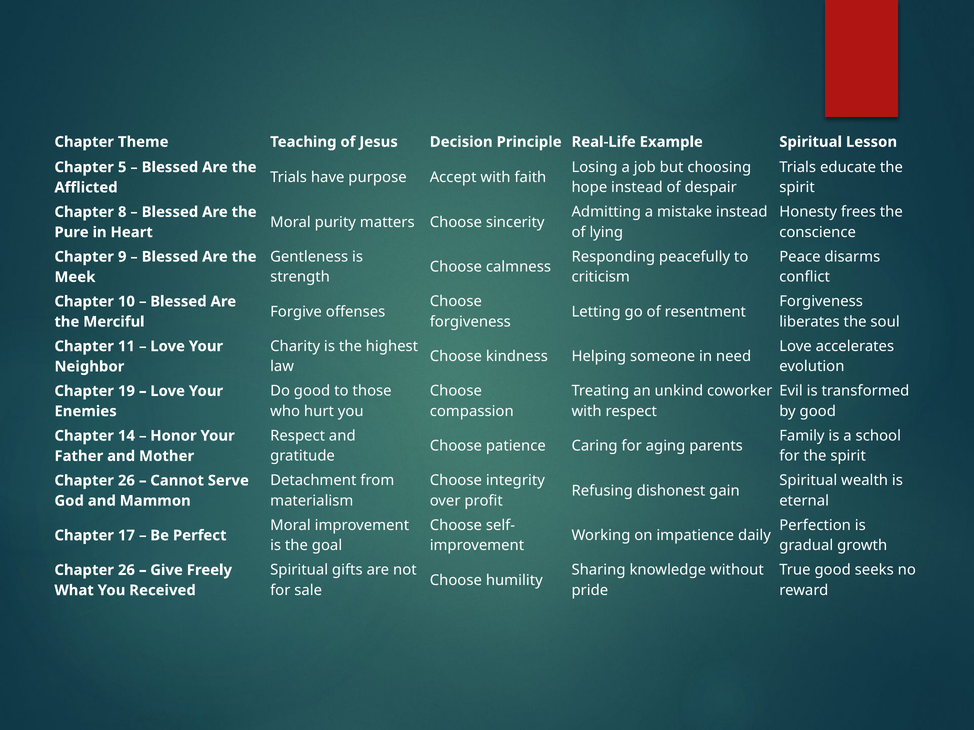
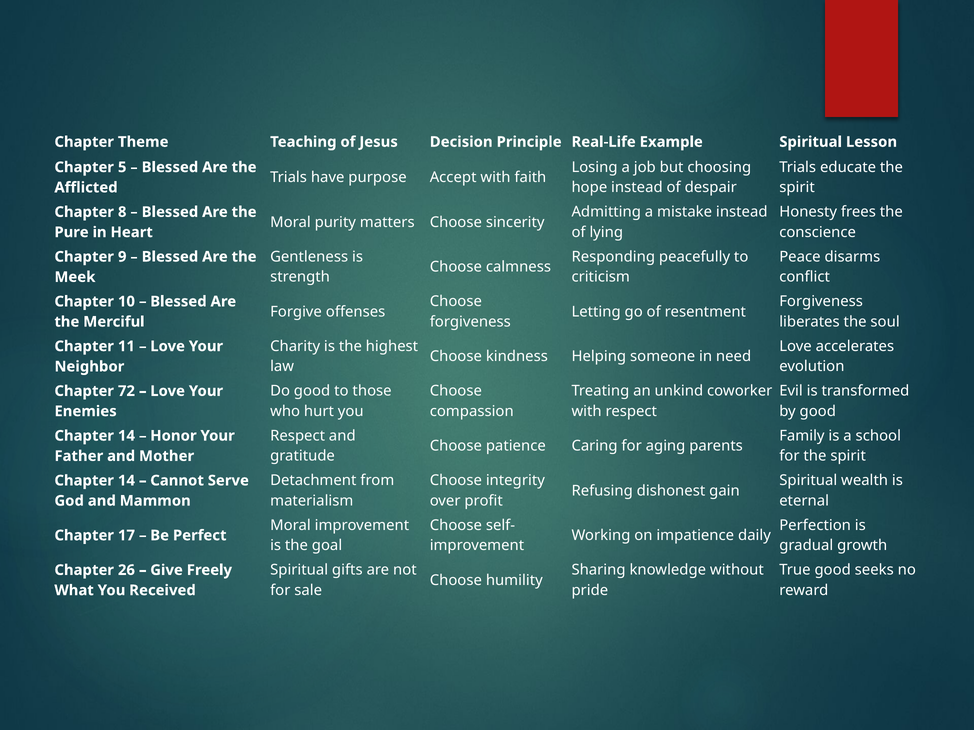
19: 19 -> 72 (126, 391)
26: 26 -> 14 (126, 481)
